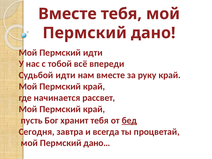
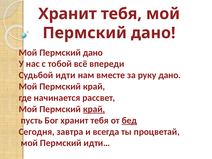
Вместе: Вместе -> Хранит (67, 14)
идти: идти -> дано (93, 53)
руку край: край -> дано (170, 75)
край underline: none -> present (94, 109)
дано…: дано… -> идти… (97, 143)
